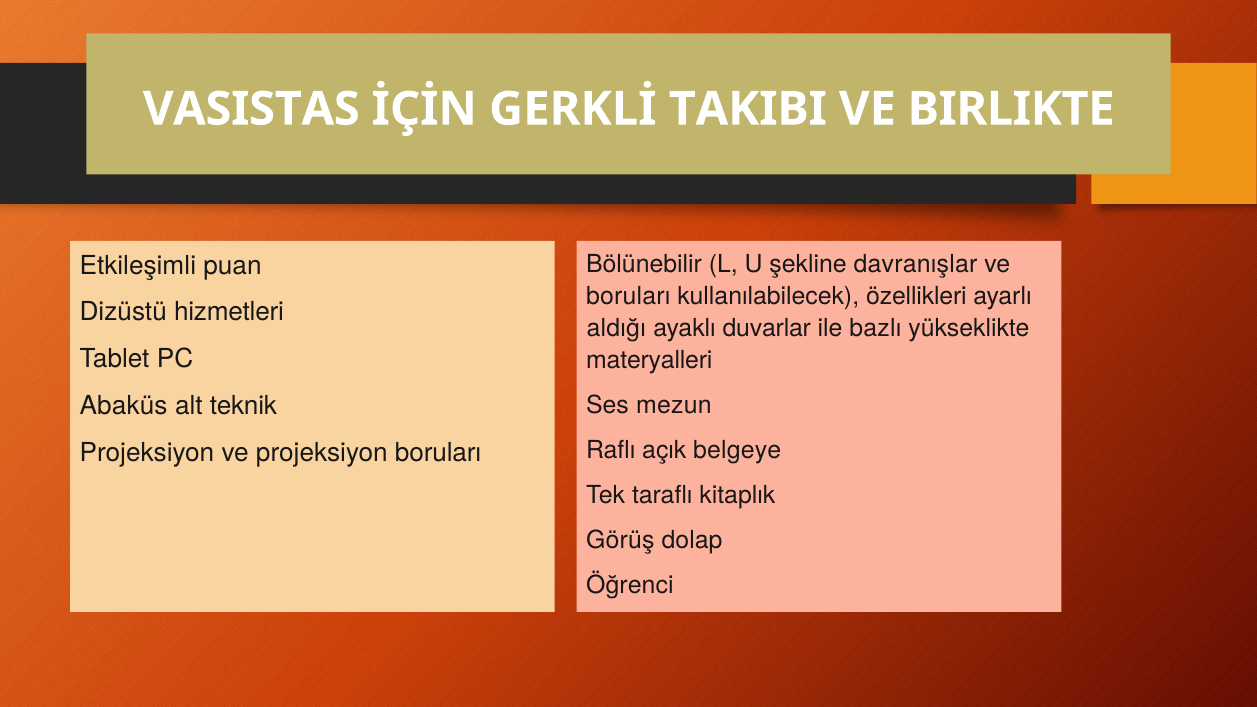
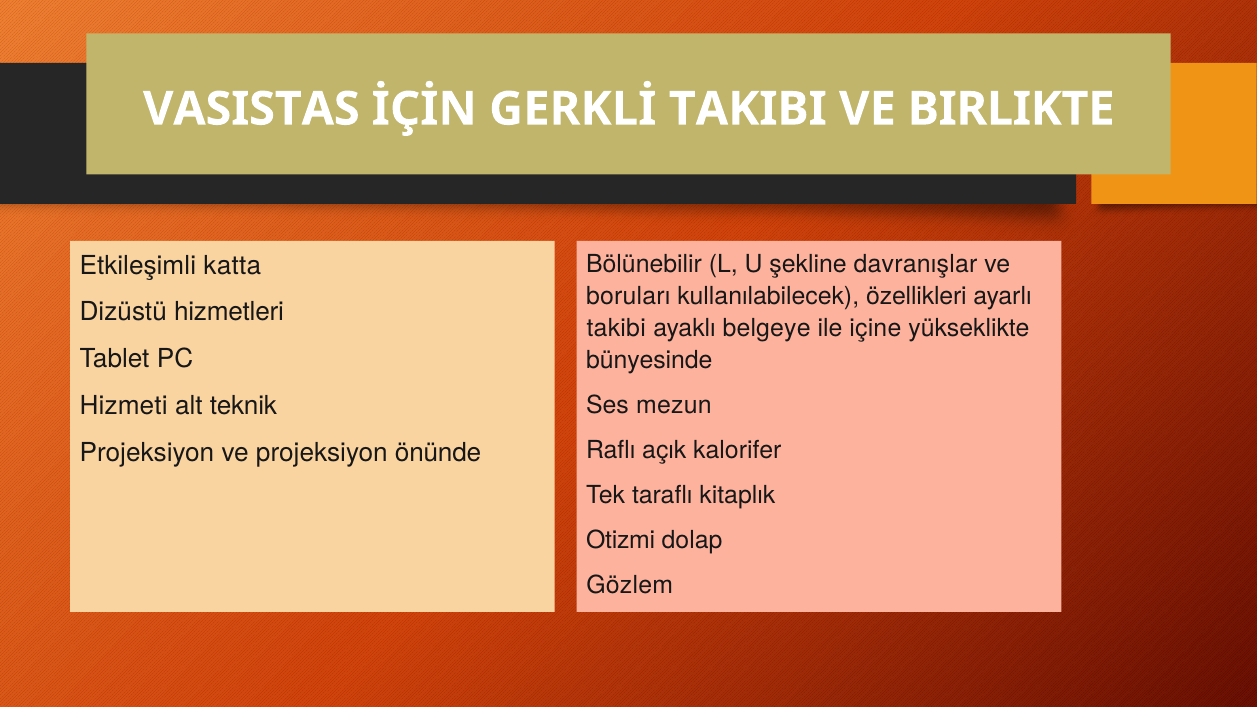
puan: puan -> katta (232, 265)
aldığı: aldığı -> takibi (616, 328)
duvarlar: duvarlar -> belgeye (767, 328)
bazlı: bazlı -> içine (875, 328)
materyalleri: materyalleri -> bünyesinde (649, 360)
Abaküs: Abaküs -> Hizmeti (124, 406)
belgeye: belgeye -> kalorifer (737, 450)
projeksiyon boruları: boruları -> önünde (438, 452)
Görüş: Görüş -> Otizmi (621, 540)
Öğrenci: Öğrenci -> Gözlem (630, 585)
